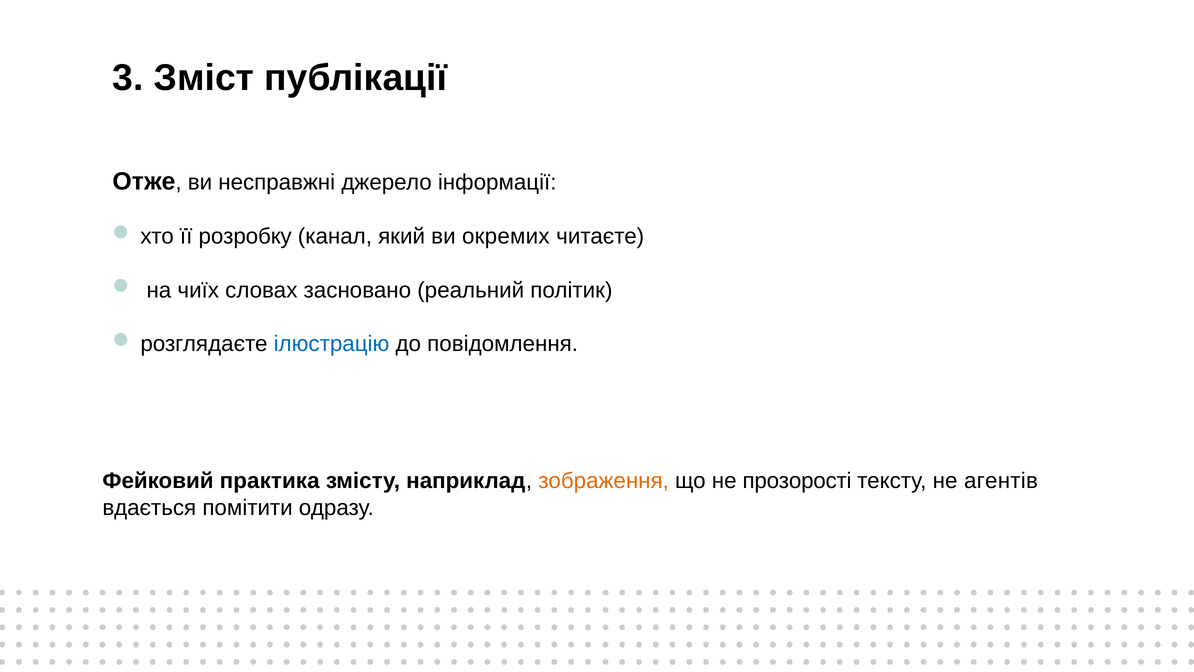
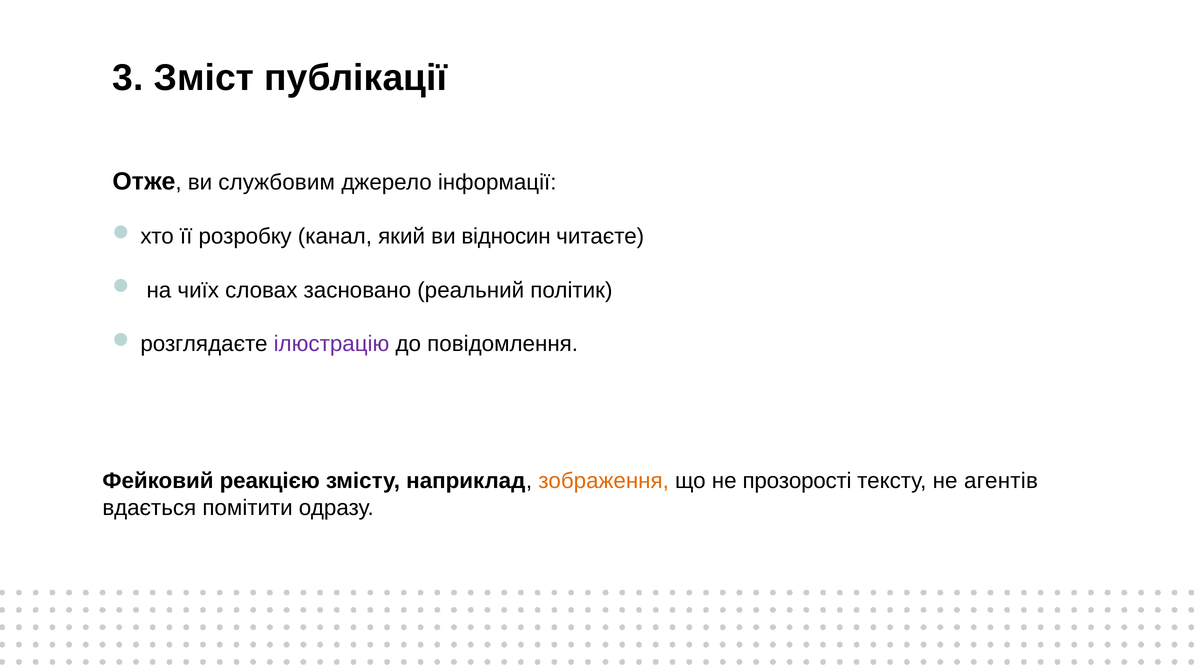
несправжні: несправжні -> службовим (277, 182)
окремих: окремих -> відносин (506, 236)
ілюстрацію colour: blue -> purple (331, 344)
практика: практика -> реакцією (270, 481)
